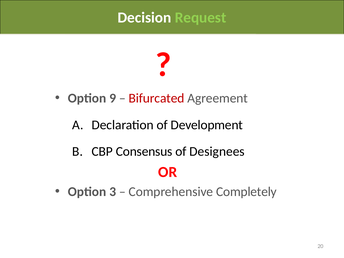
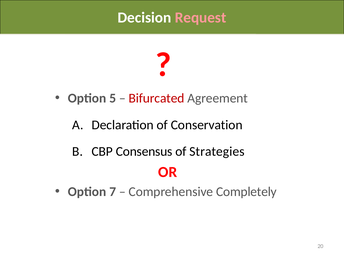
Request colour: light green -> pink (201, 18)
9: 9 -> 5 (113, 98)
Development: Development -> Conservation (207, 125)
Designees: Designees -> Strategies (217, 152)
3: 3 -> 7 (113, 192)
